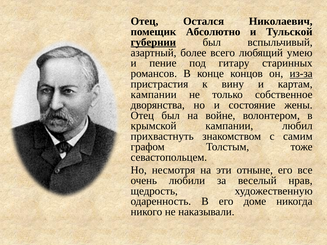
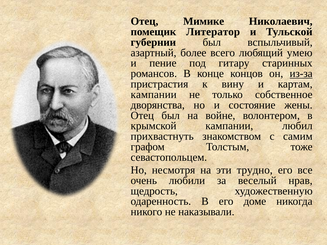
Остался: Остался -> Мимике (204, 21)
Абсолютно: Абсолютно -> Литератор (213, 32)
губернии underline: present -> none (153, 42)
отныне: отныне -> трудно (255, 170)
